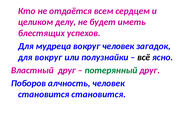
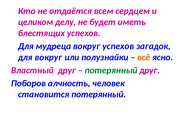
вокруг человек: человек -> успехов (118, 46)
всё colour: black -> orange (144, 57)
становится становится: становится -> потерянный (99, 94)
